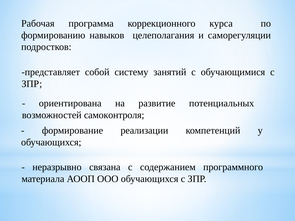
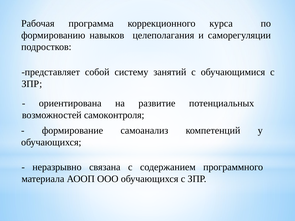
реализации: реализации -> самоанализ (144, 131)
